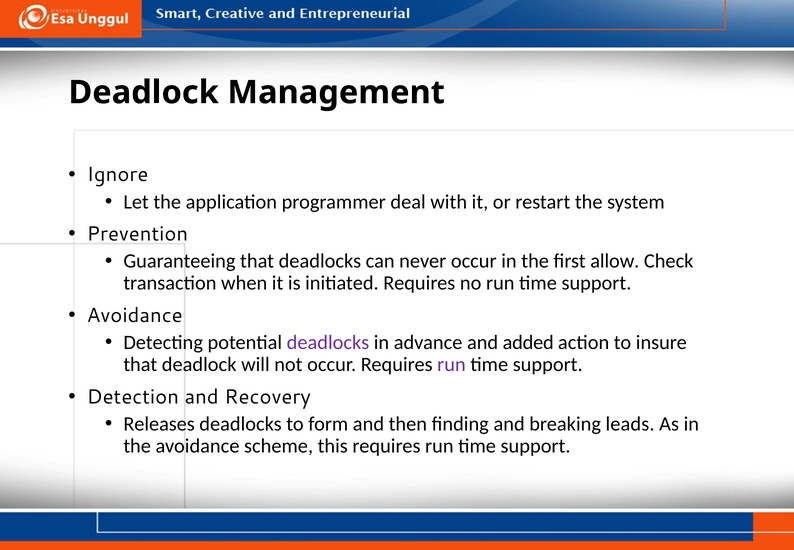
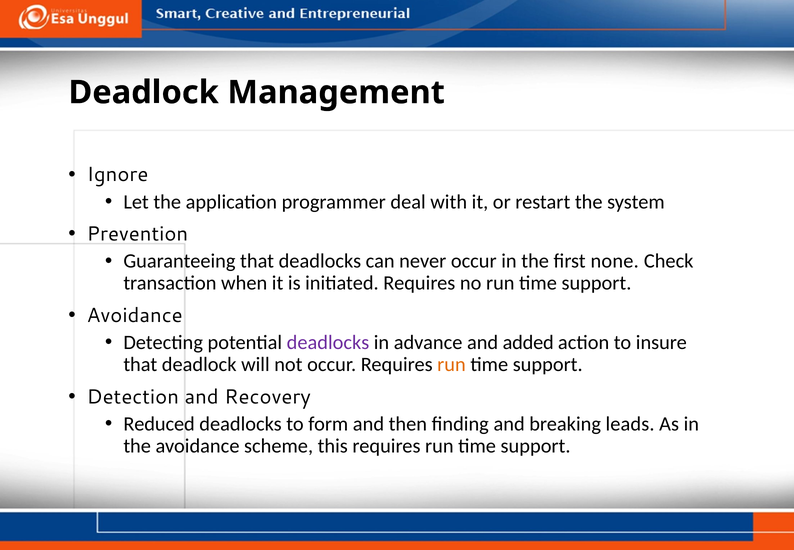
allow: allow -> none (615, 261)
run colour: purple -> orange (451, 364)
Releases: Releases -> Reduced (159, 424)
